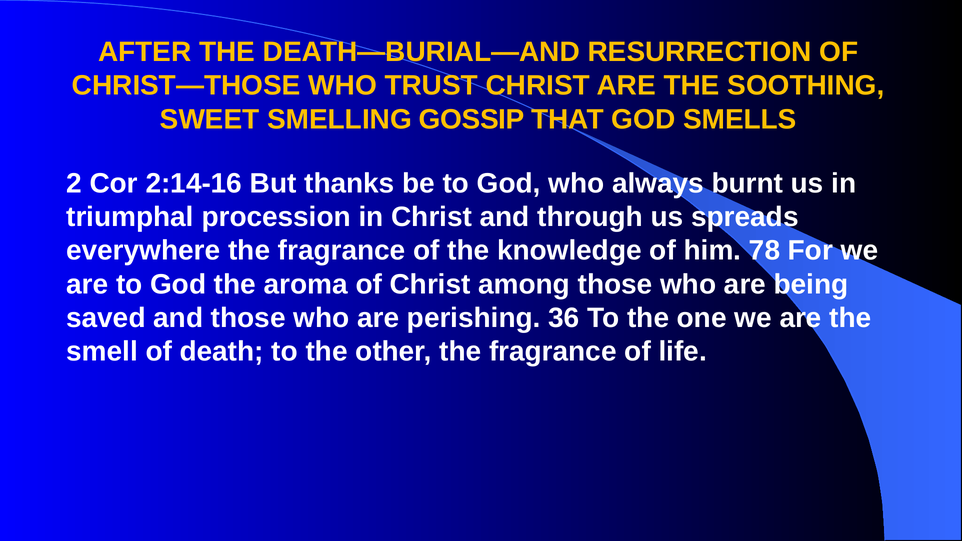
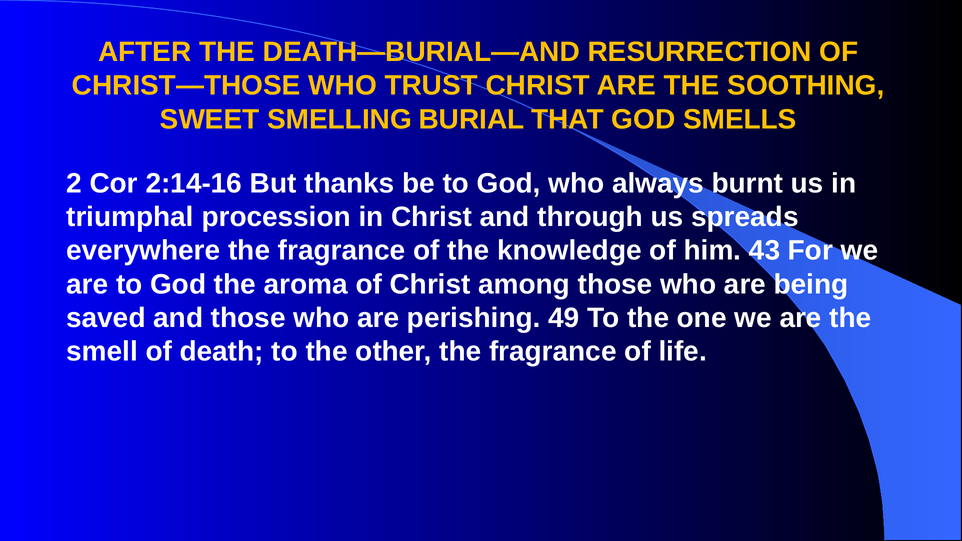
GOSSIP: GOSSIP -> BURIAL (472, 119)
78: 78 -> 43 (765, 251)
36: 36 -> 49 (564, 318)
